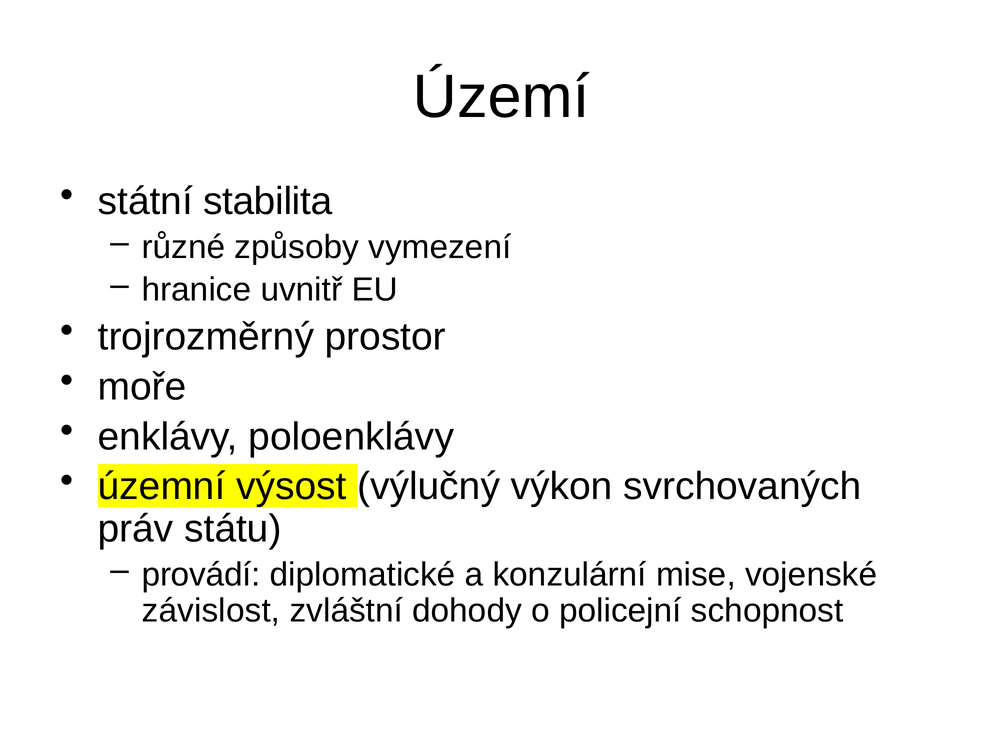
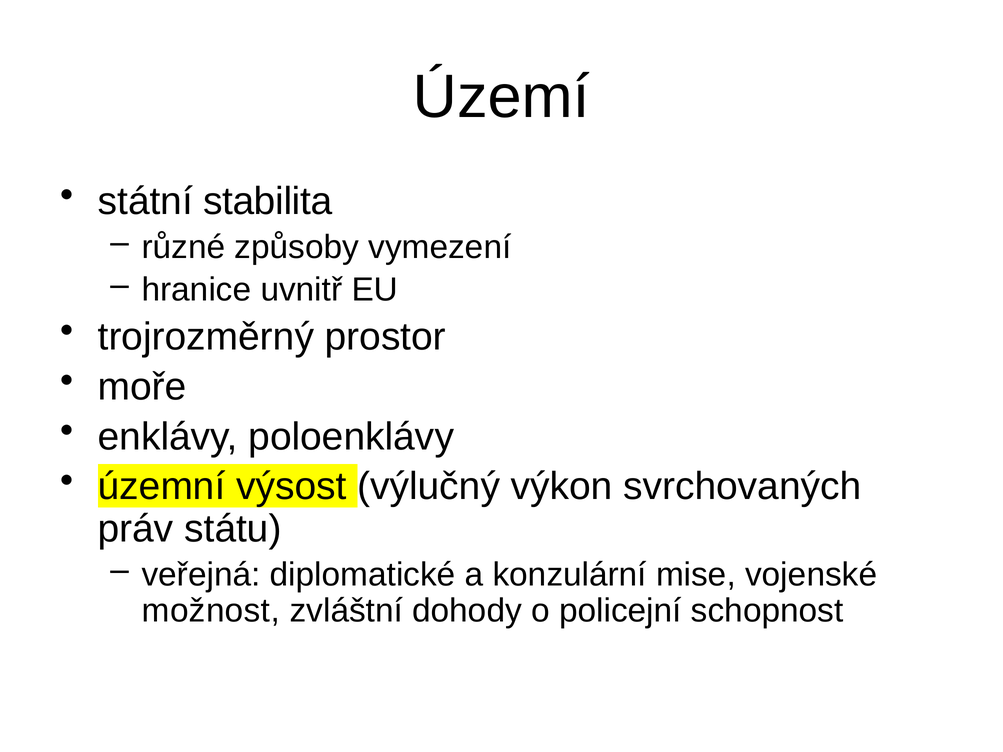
provádí: provádí -> veřejná (201, 575)
závislost: závislost -> možnost (211, 611)
